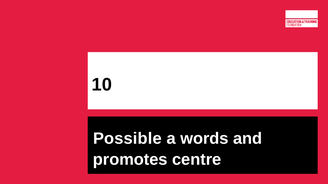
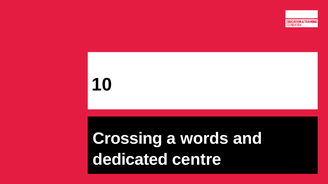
Possible: Possible -> Crossing (128, 139)
promotes: promotes -> dedicated (130, 160)
